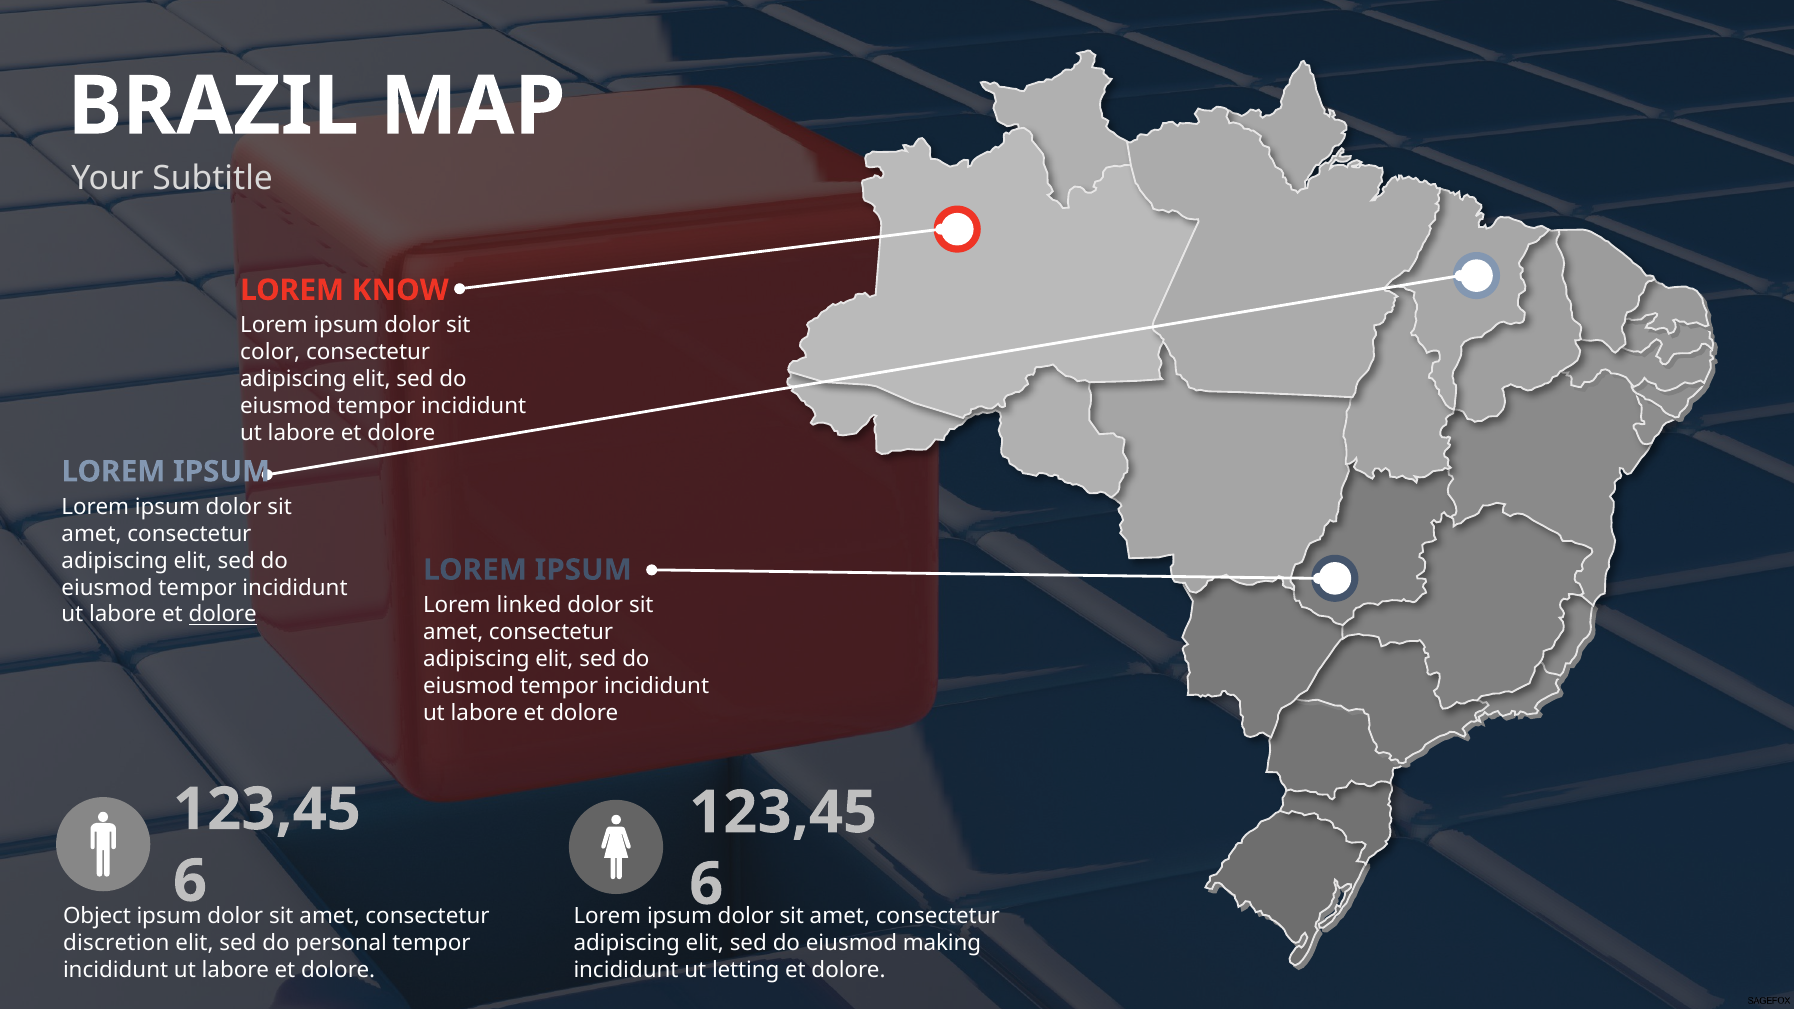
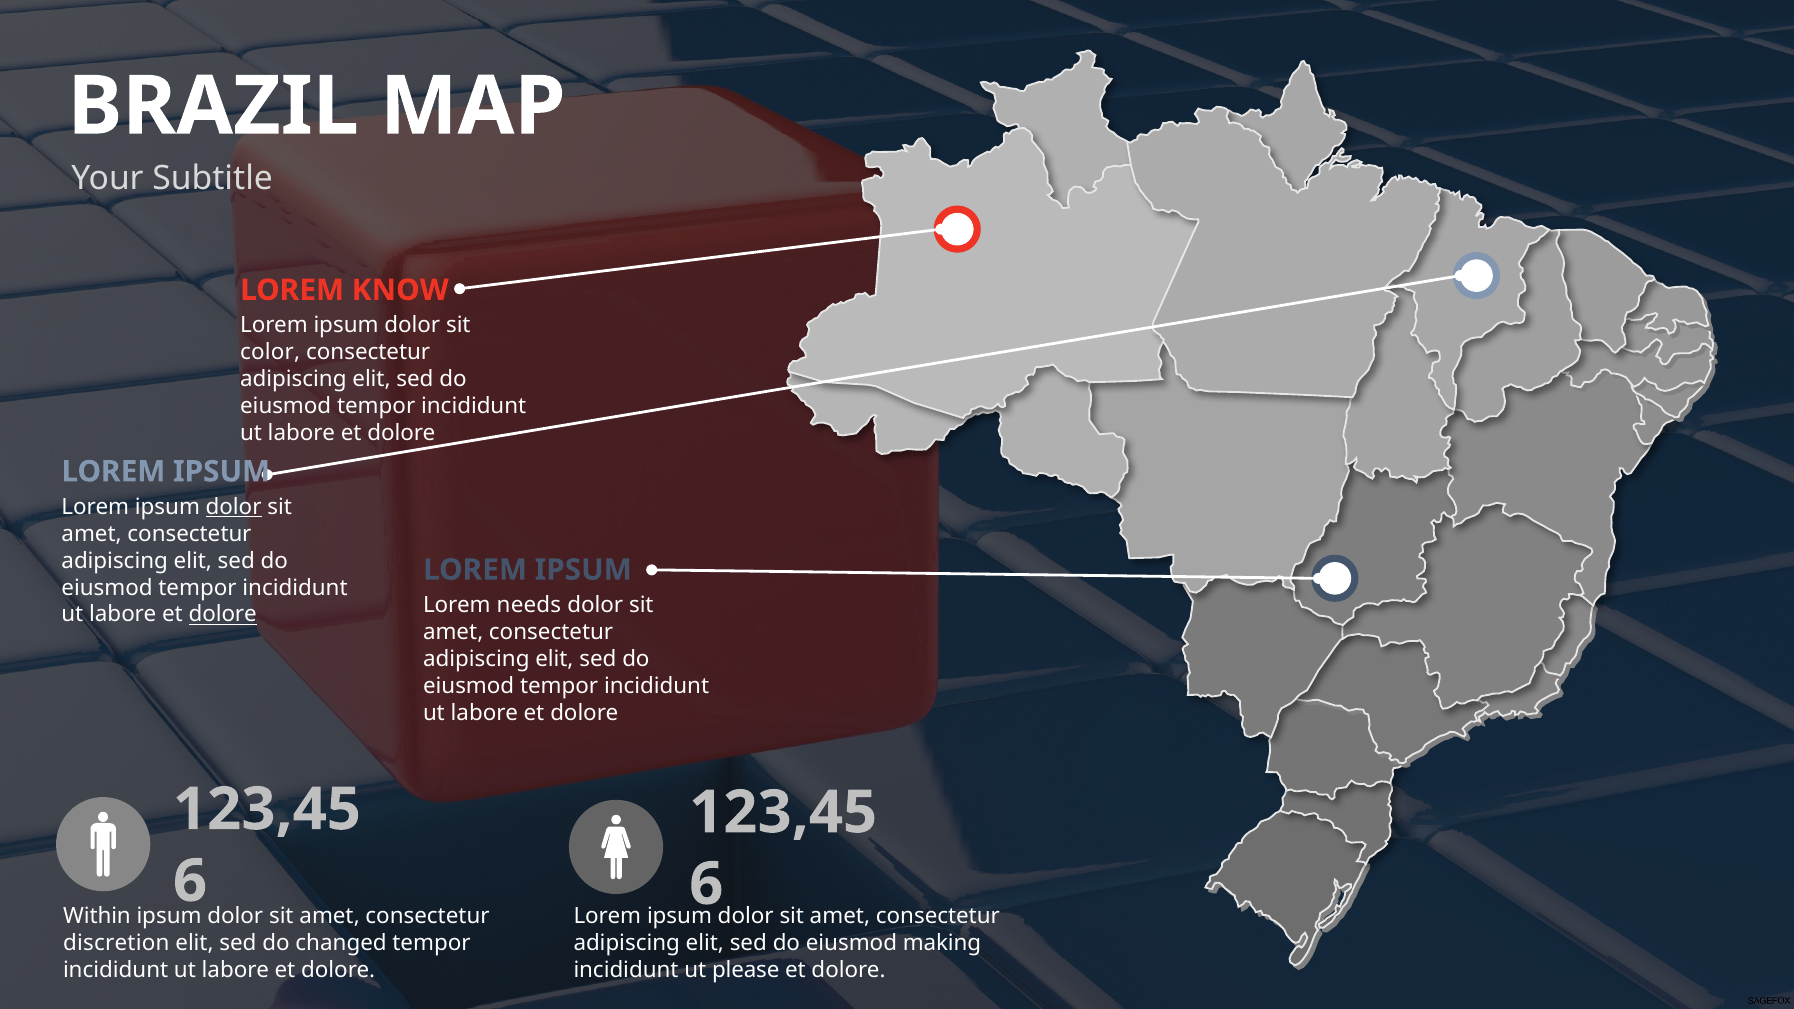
dolor underline: none -> present (234, 507)
linked: linked -> needs (529, 605)
Object: Object -> Within (97, 916)
personal: personal -> changed (341, 943)
letting: letting -> please (746, 970)
